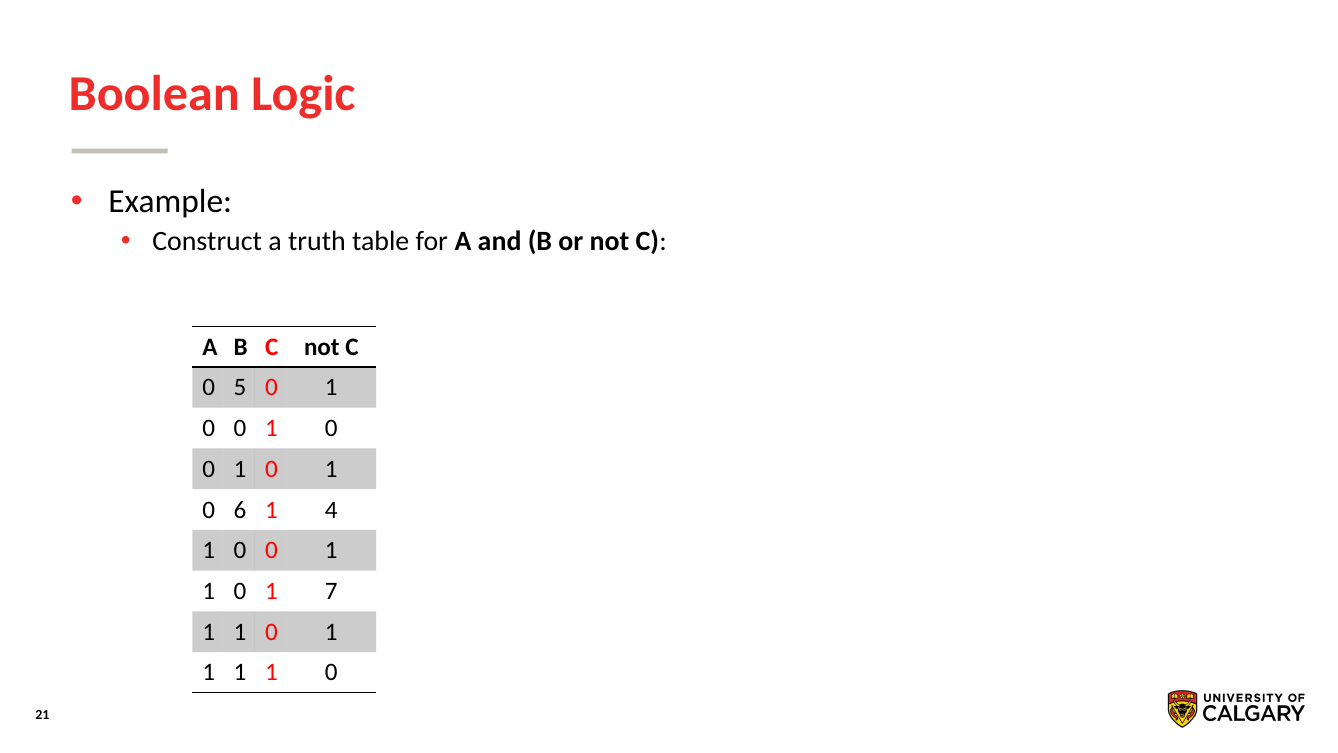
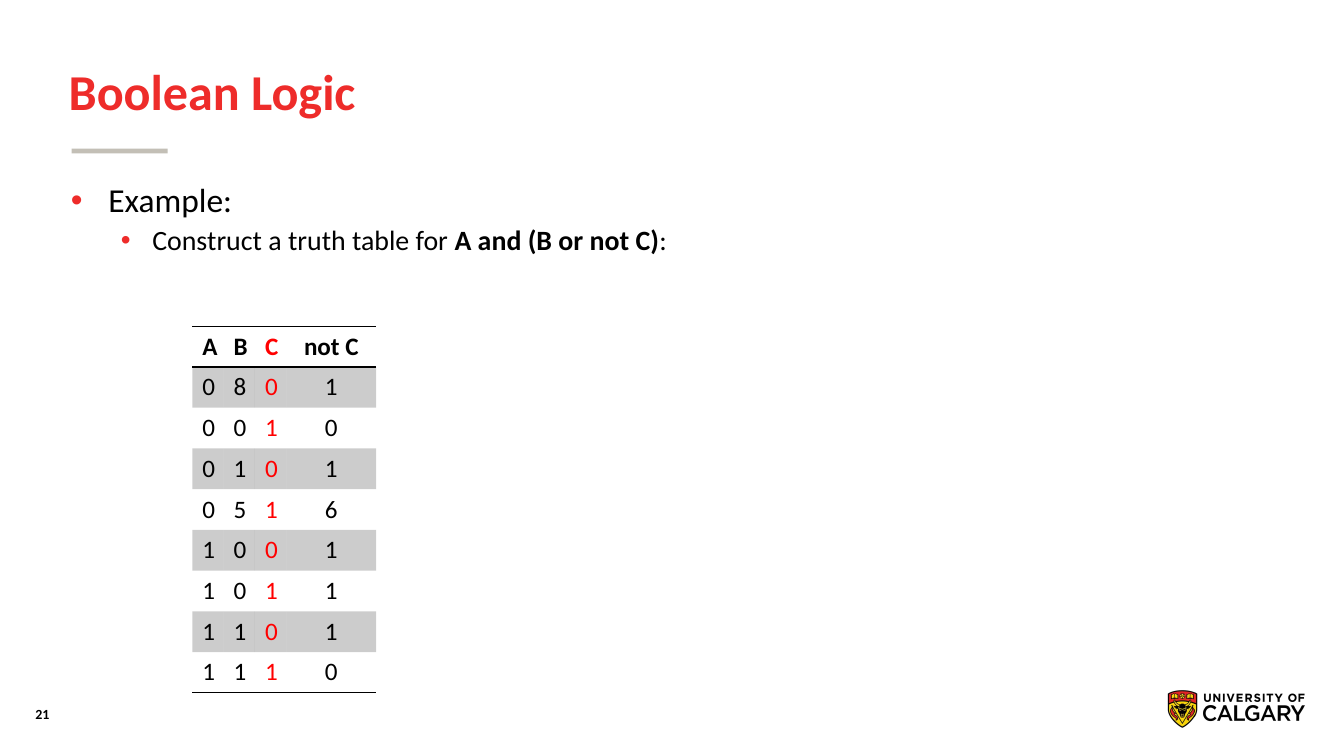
5: 5 -> 8 (240, 387)
6: 6 -> 5 (240, 510)
4: 4 -> 6 (331, 510)
7: 7 -> 1 (331, 591)
